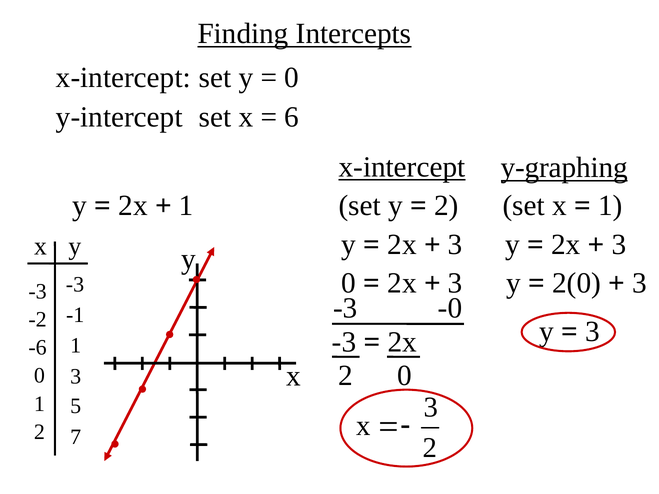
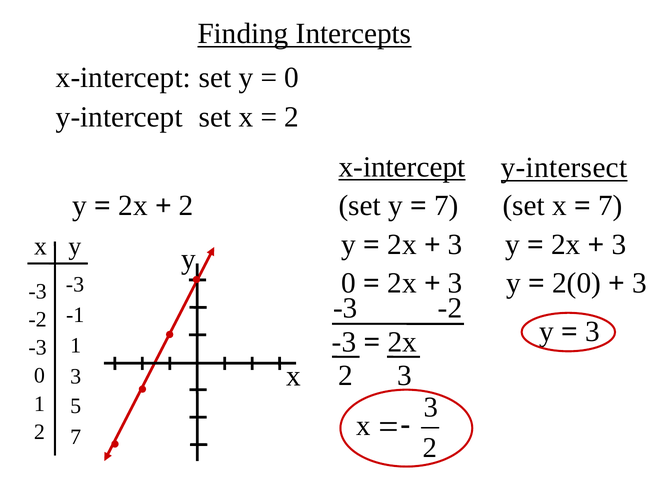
6: 6 -> 2 (292, 117)
y-graphing: y-graphing -> y-intersect (564, 168)
1: 1 -> 2 (186, 205)
2: 2 -> 7 (446, 205)
1: 1 -> 7 (610, 205)
-0: -0 -> -2 (450, 308)
-6: -6 -> -3 (38, 348)
2 0: 0 -> 3 (404, 376)
